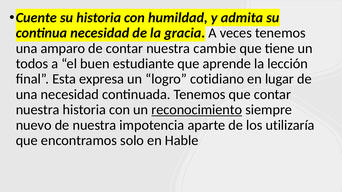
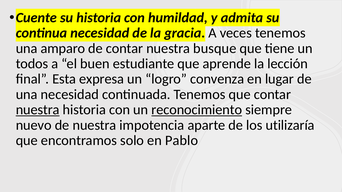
cambie: cambie -> busque (215, 48)
cotidiano: cotidiano -> convenza (217, 79)
nuestra underline: none -> present (38, 110)
Hable: Hable -> Pablo (182, 141)
